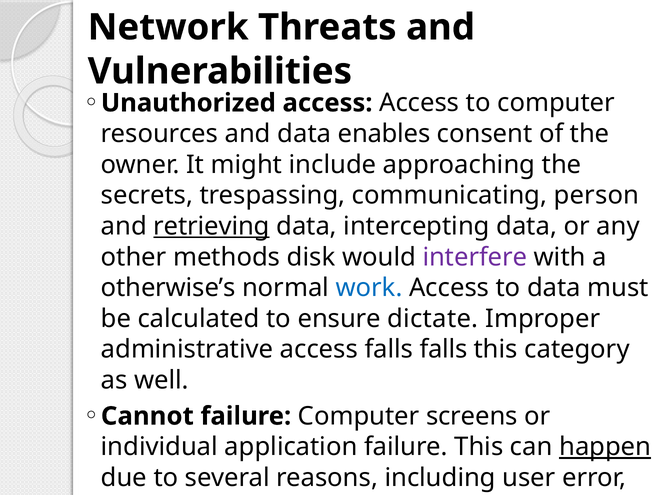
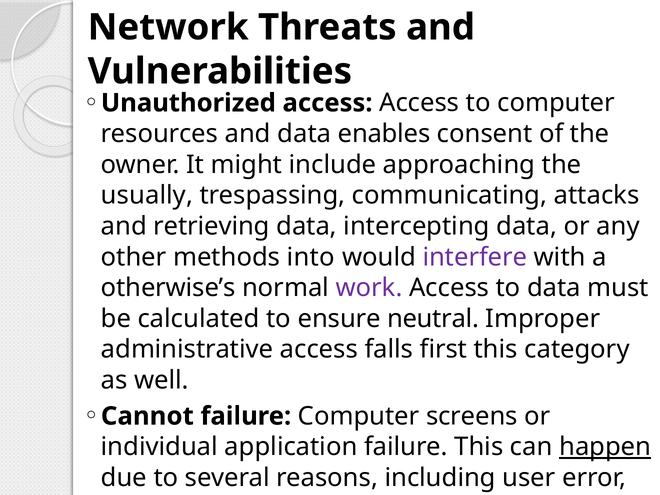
secrets: secrets -> usually (147, 195)
person: person -> attacks (597, 195)
retrieving underline: present -> none (212, 226)
disk: disk -> into (311, 257)
work colour: blue -> purple (369, 288)
dictate: dictate -> neutral (433, 319)
falls falls: falls -> first (443, 349)
